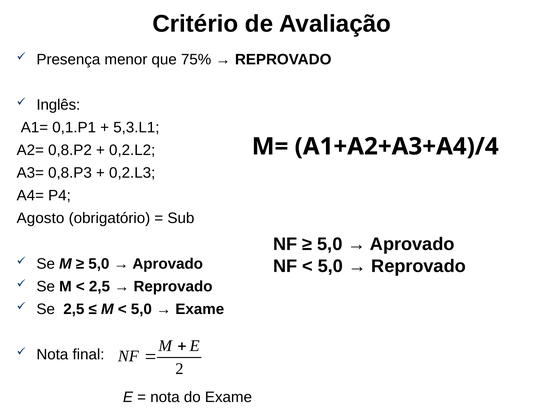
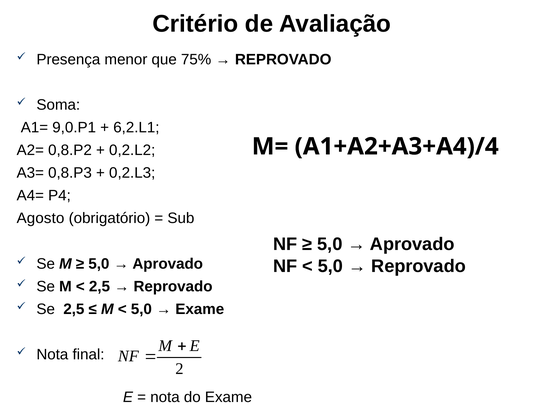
Inglês: Inglês -> Soma (58, 105)
0,1.P1: 0,1.P1 -> 9,0.P1 (74, 128)
5,3.L1: 5,3.L1 -> 6,2.L1 (136, 128)
